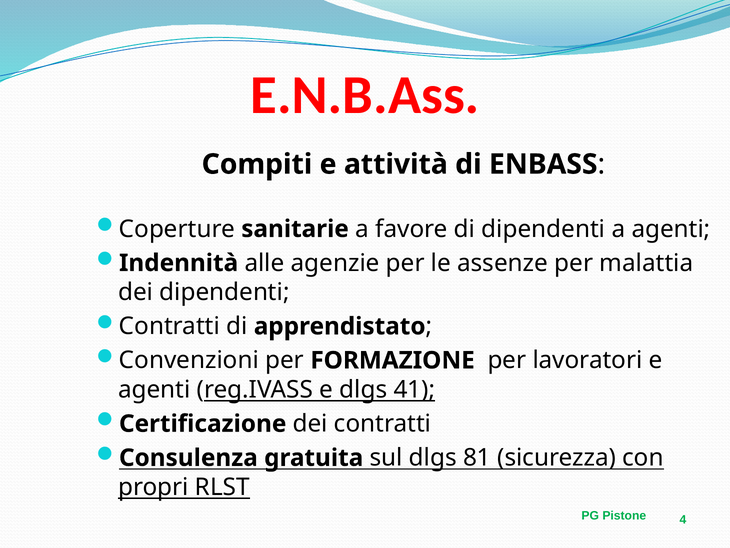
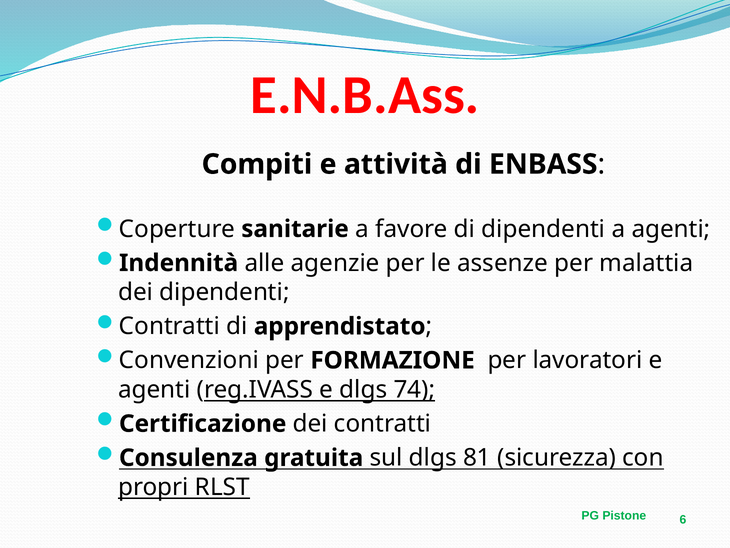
41: 41 -> 74 (414, 389)
4: 4 -> 6 (683, 519)
